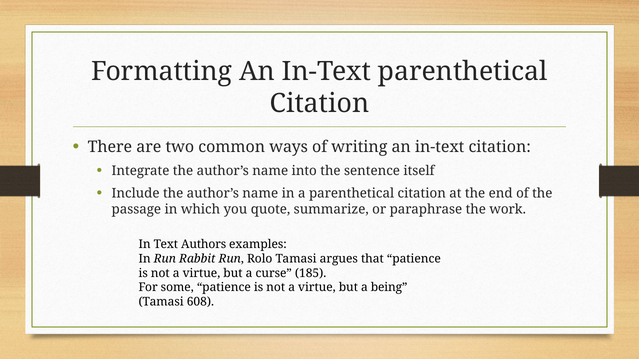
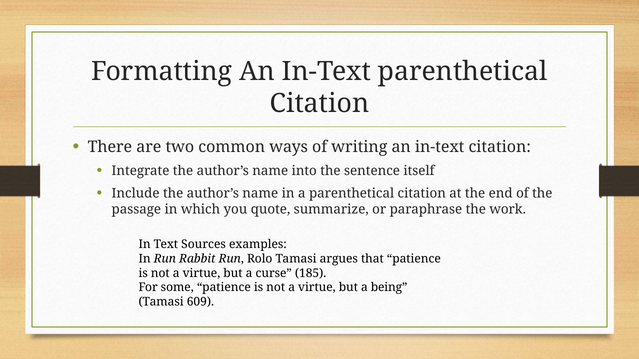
Authors: Authors -> Sources (204, 245)
608: 608 -> 609 (200, 302)
